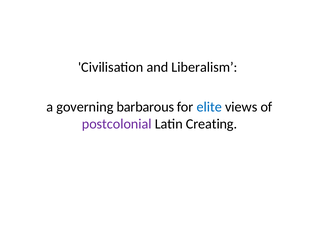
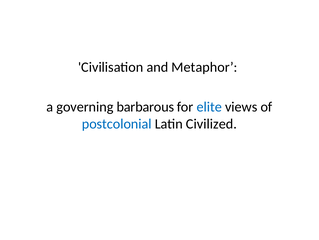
Liberalism: Liberalism -> Metaphor (204, 67)
postcolonial colour: purple -> blue (117, 124)
Creating: Creating -> Civilized (211, 124)
